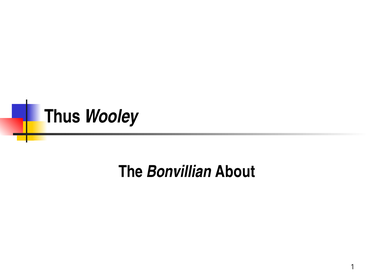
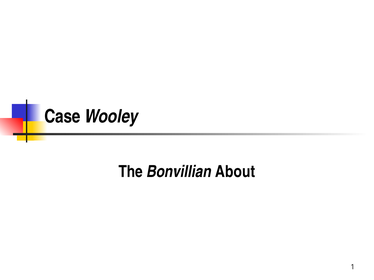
Thus: Thus -> Case (62, 117)
